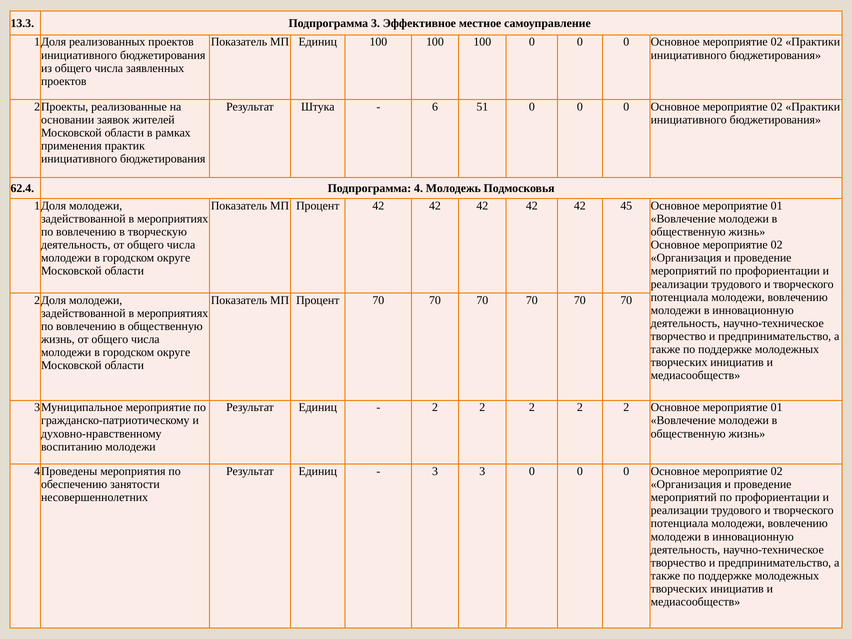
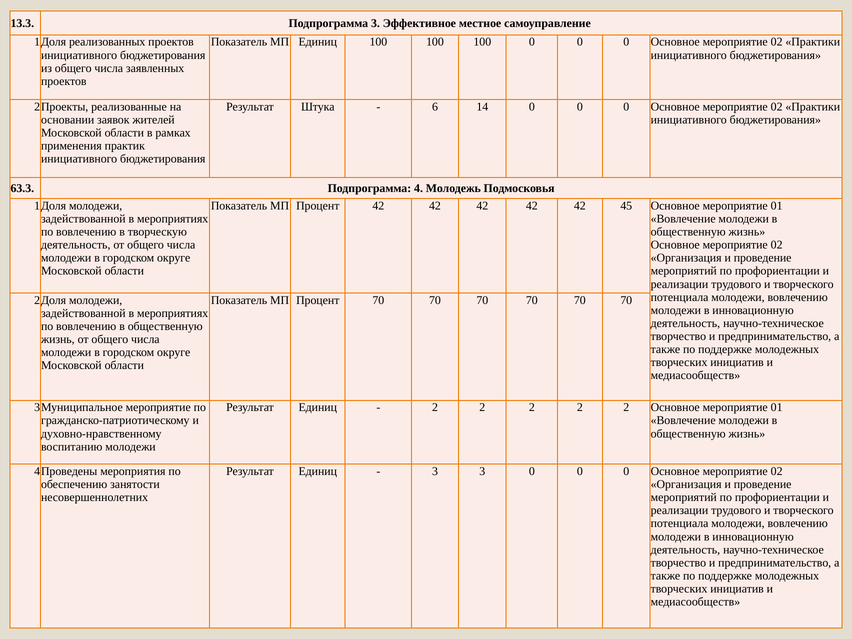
51: 51 -> 14 (482, 107)
62.4: 62.4 -> 63.3 (22, 188)
